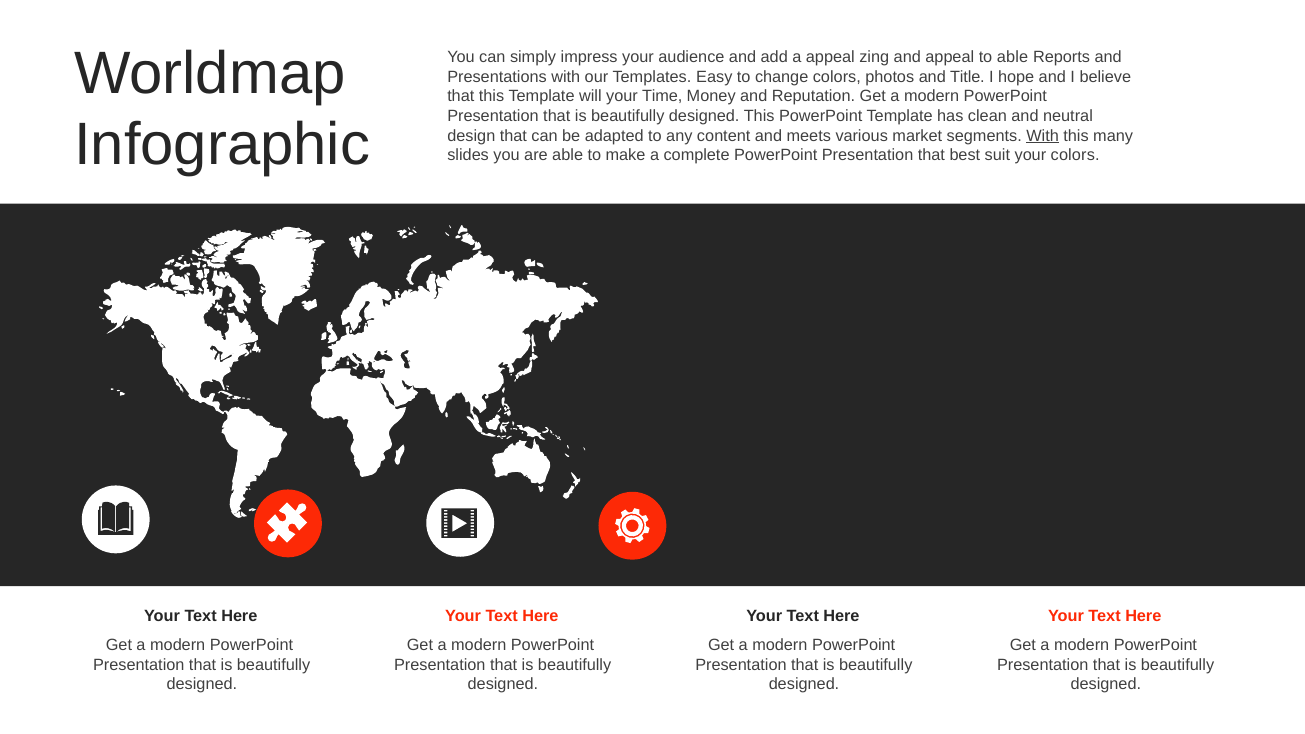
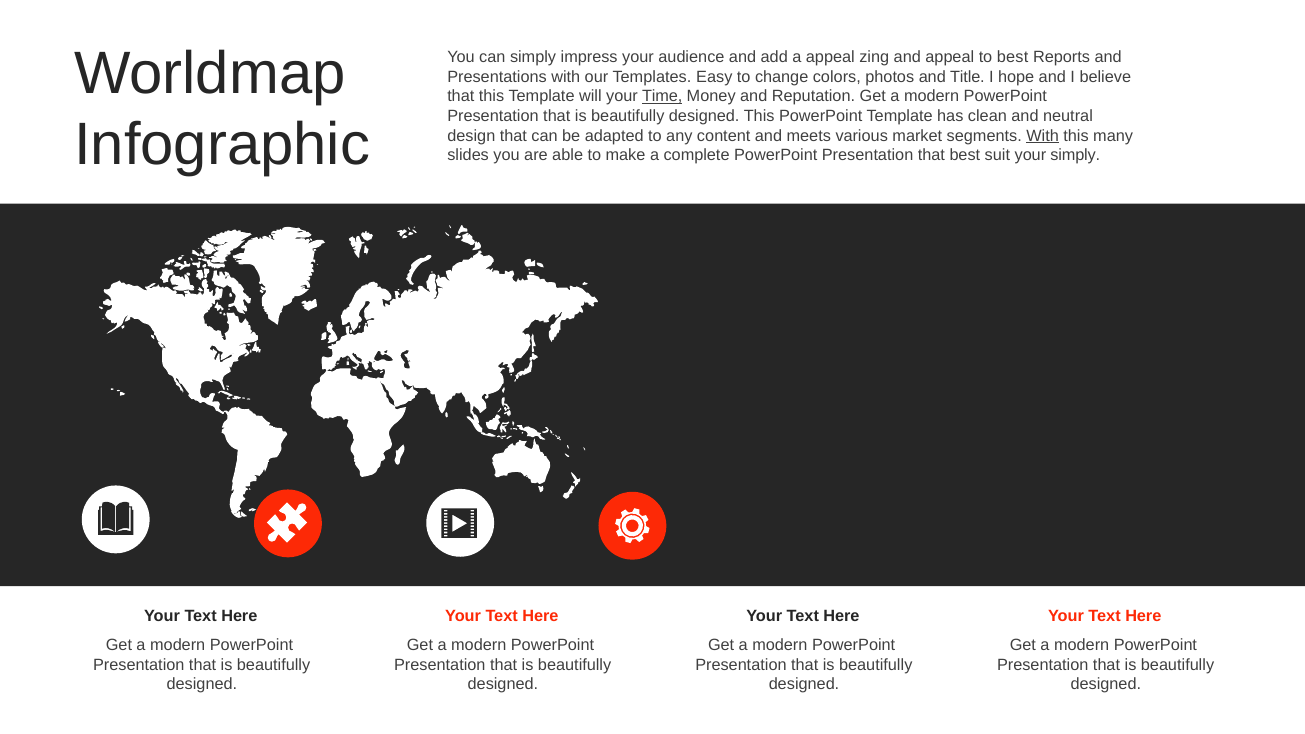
to able: able -> best (1013, 57)
Time underline: none -> present (662, 97)
your colors: colors -> simply (1075, 155)
